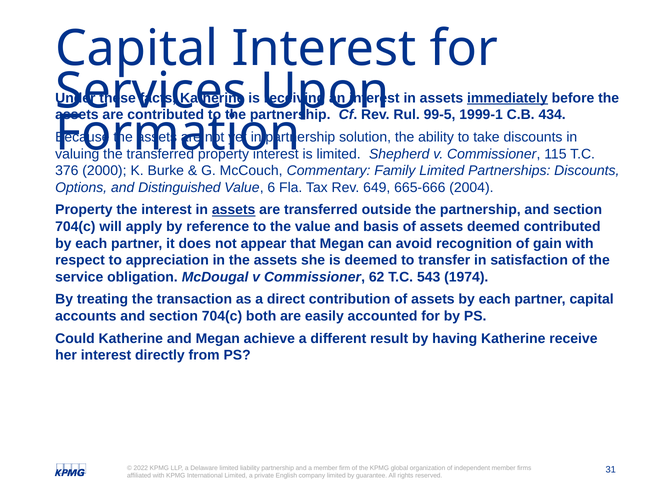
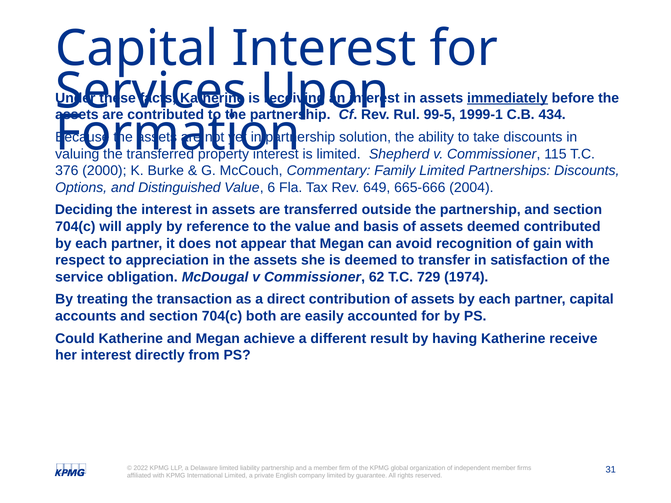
Property: Property -> Deciding (84, 210)
assets underline: present -> none (234, 210)
543: 543 -> 729 (429, 277)
